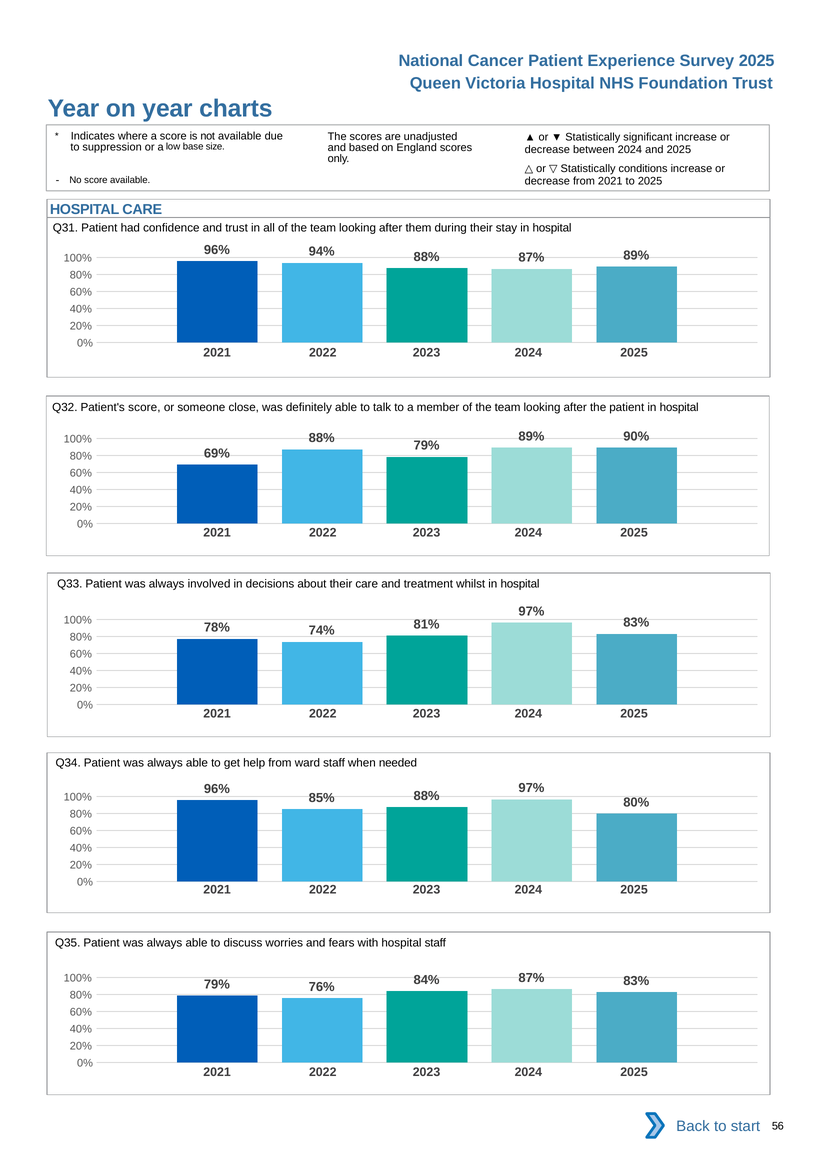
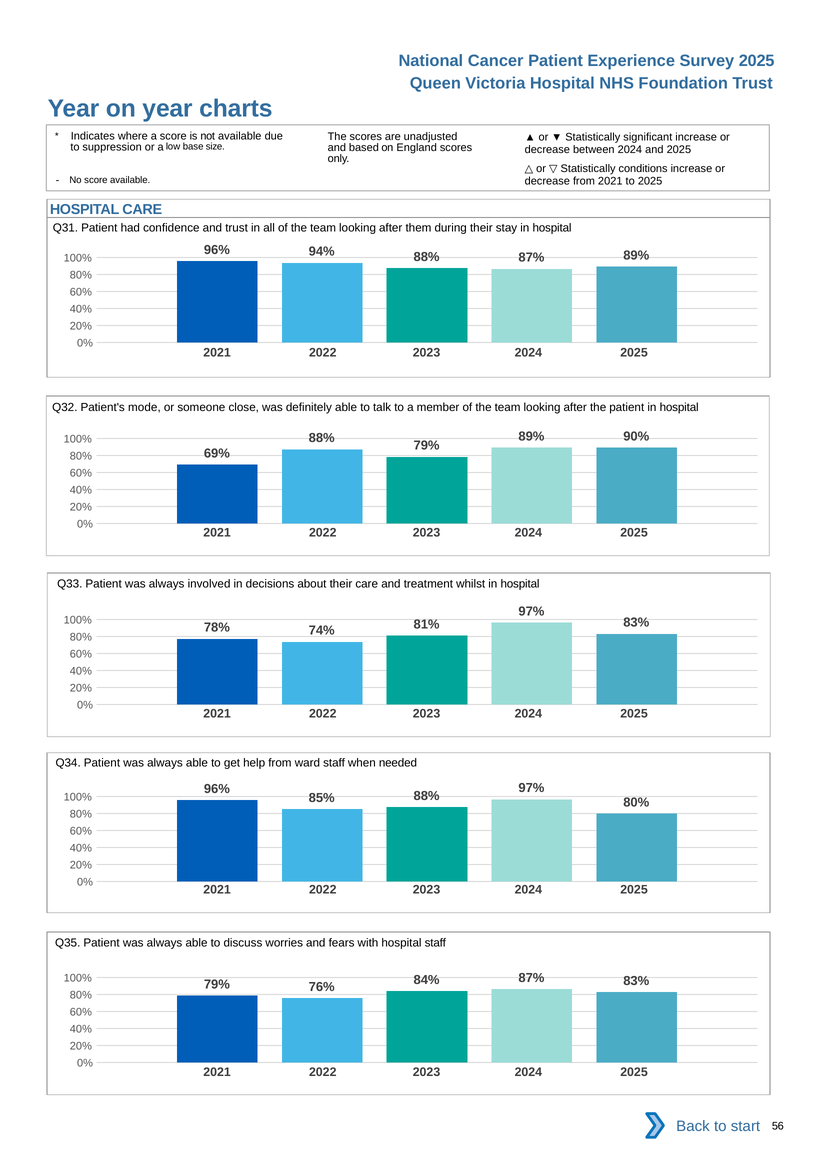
Patient's score: score -> mode (144, 407)
